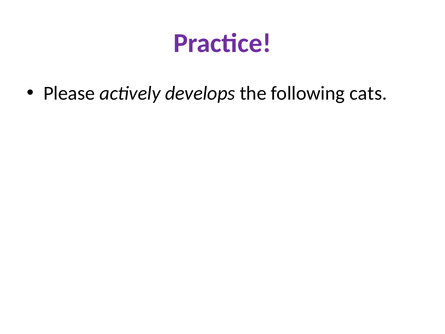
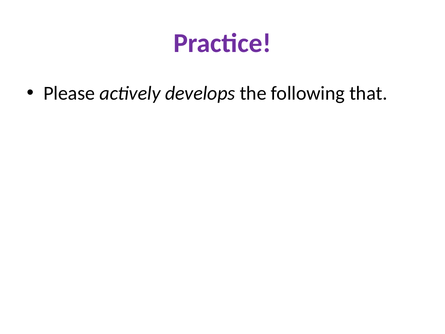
cats: cats -> that (368, 93)
